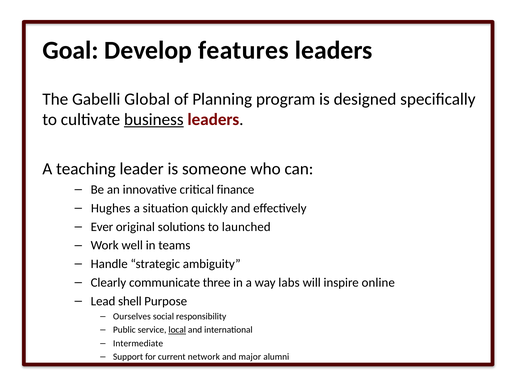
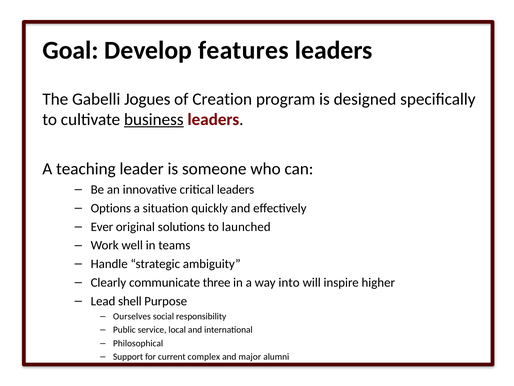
Global: Global -> Jogues (147, 99)
Planning: Planning -> Creation (222, 99)
critical finance: finance -> leaders (236, 189)
Hughes: Hughes -> Options (111, 208)
labs: labs -> into (289, 282)
online: online -> higher (378, 282)
local underline: present -> none (177, 329)
Intermediate: Intermediate -> Philosophical (138, 343)
network: network -> complex (204, 356)
